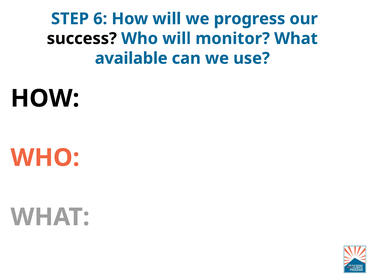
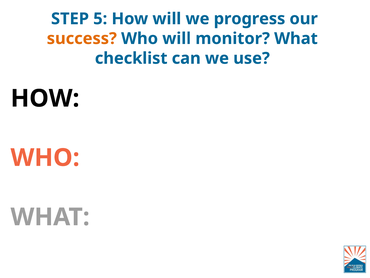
6: 6 -> 5 (100, 19)
success colour: black -> orange (82, 38)
available: available -> checklist (131, 58)
